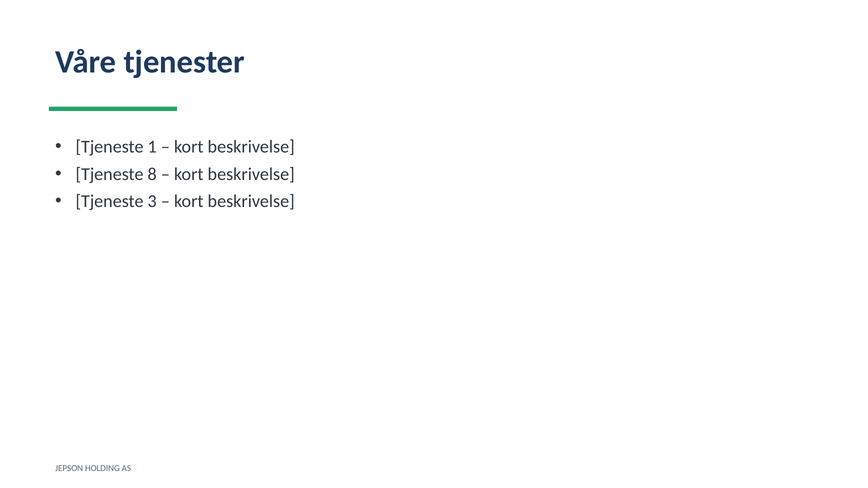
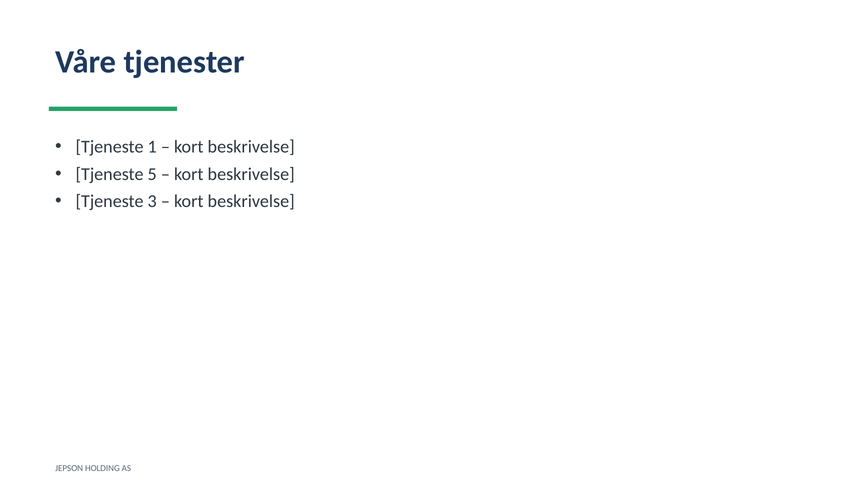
8: 8 -> 5 (152, 174)
